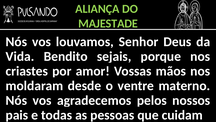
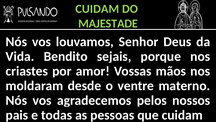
ALIANÇA: ALIANÇA -> CUIDAM (97, 9)
